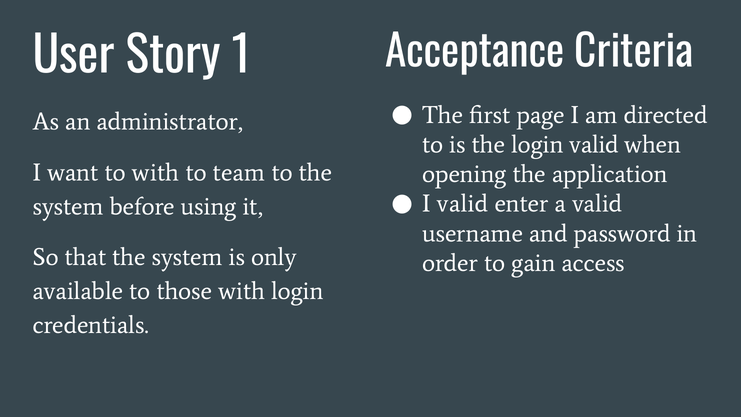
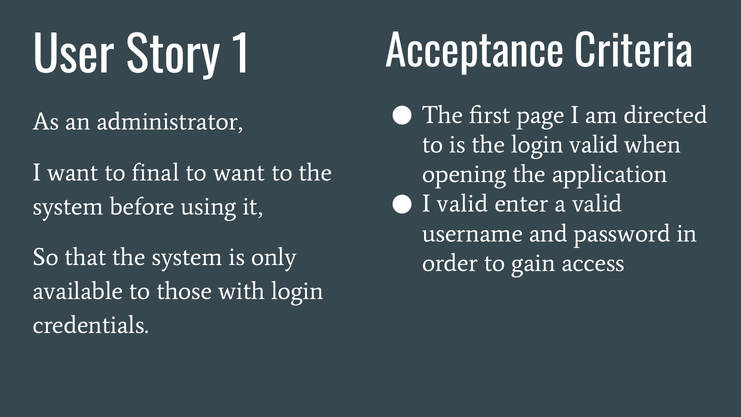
to with: with -> final (156, 172)
to team: team -> want (239, 172)
